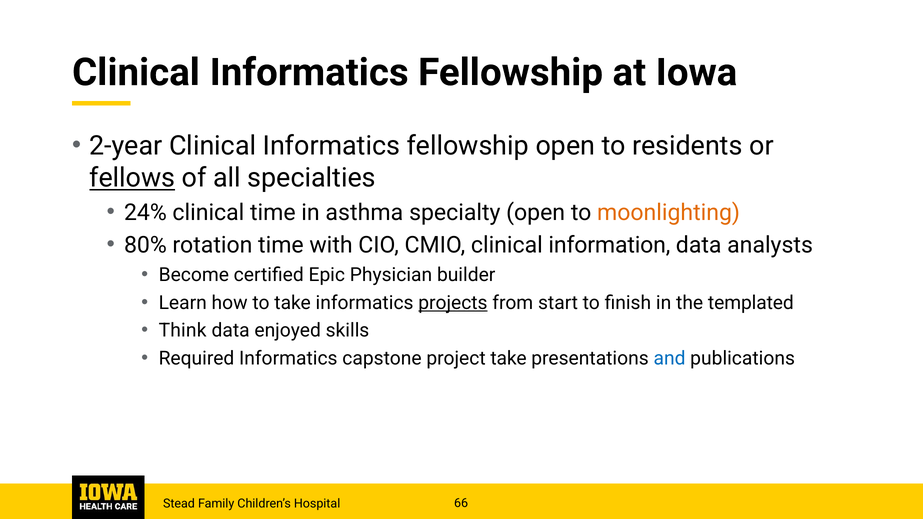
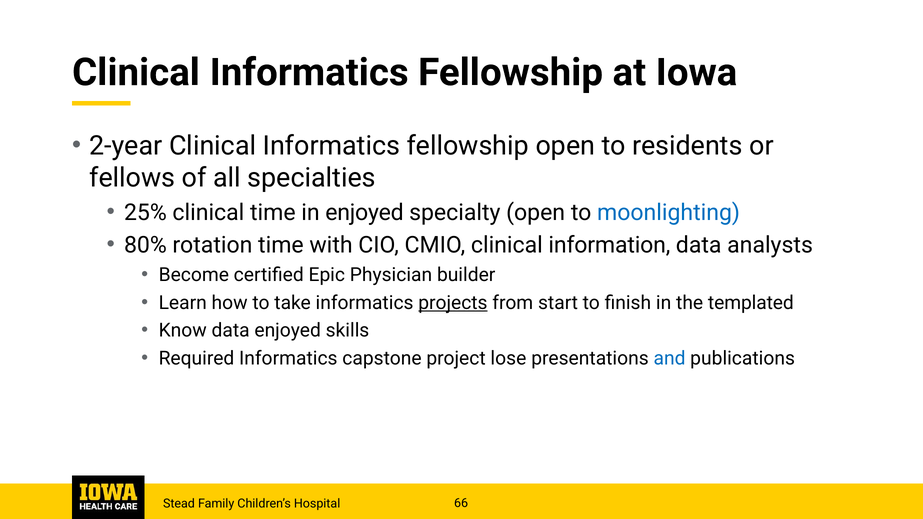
fellows underline: present -> none (132, 178)
24%: 24% -> 25% (145, 213)
in asthma: asthma -> enjoyed (365, 213)
moonlighting colour: orange -> blue (669, 213)
Think: Think -> Know (183, 331)
project take: take -> lose (508, 359)
